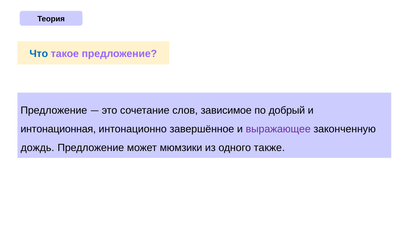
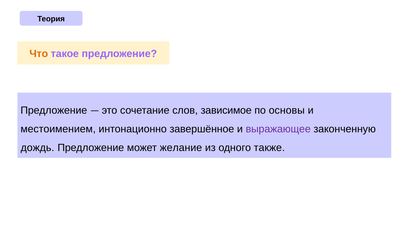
Что colour: blue -> orange (39, 54)
добрый: добрый -> основы (287, 111)
интонационная: интонационная -> местоимением (58, 129)
мюмзики: мюмзики -> желание (181, 148)
